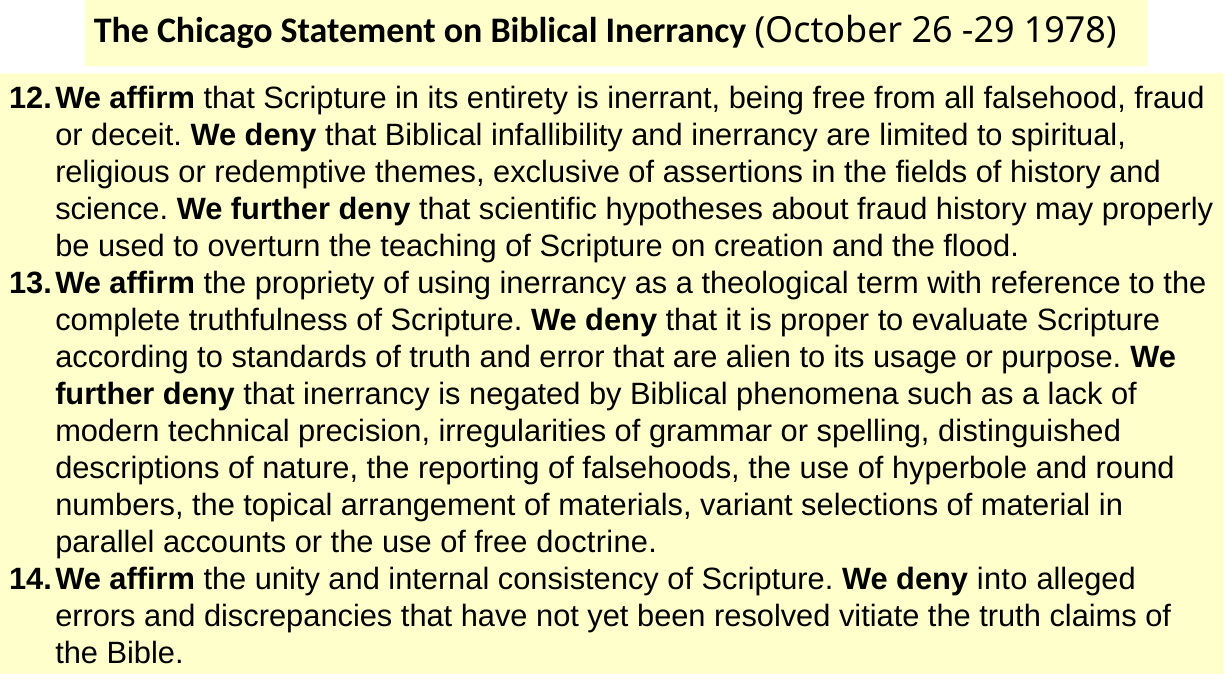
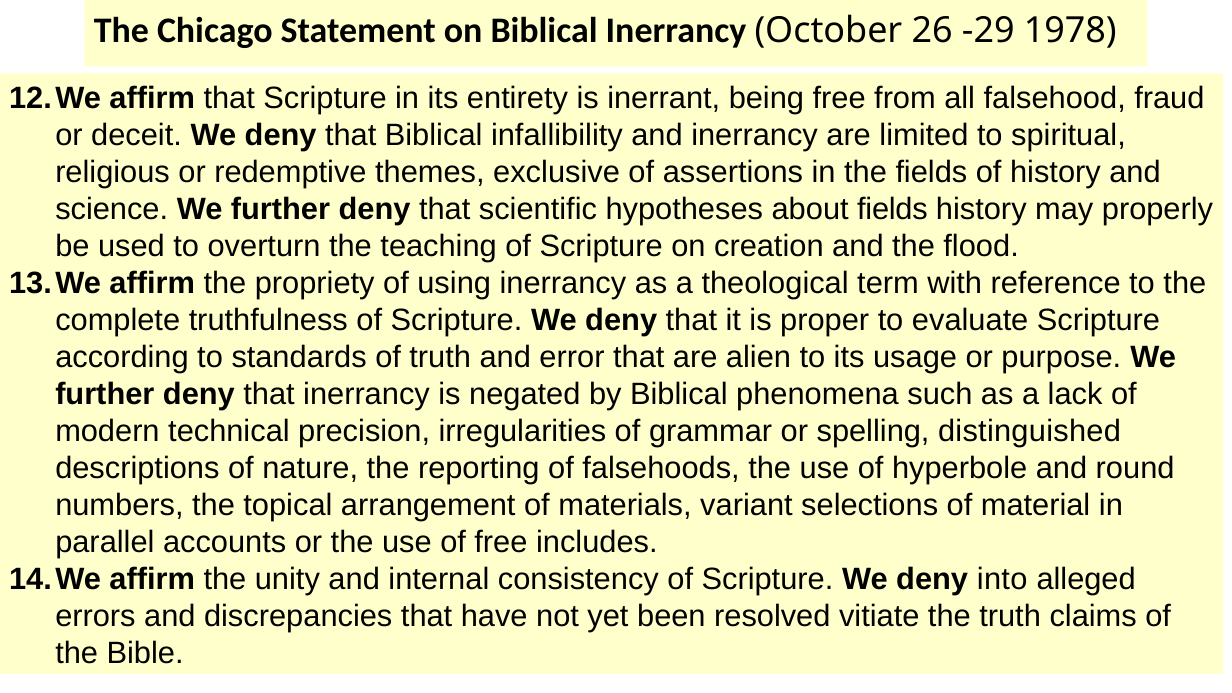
about fraud: fraud -> fields (892, 209)
doctrine: doctrine -> includes (597, 542)
